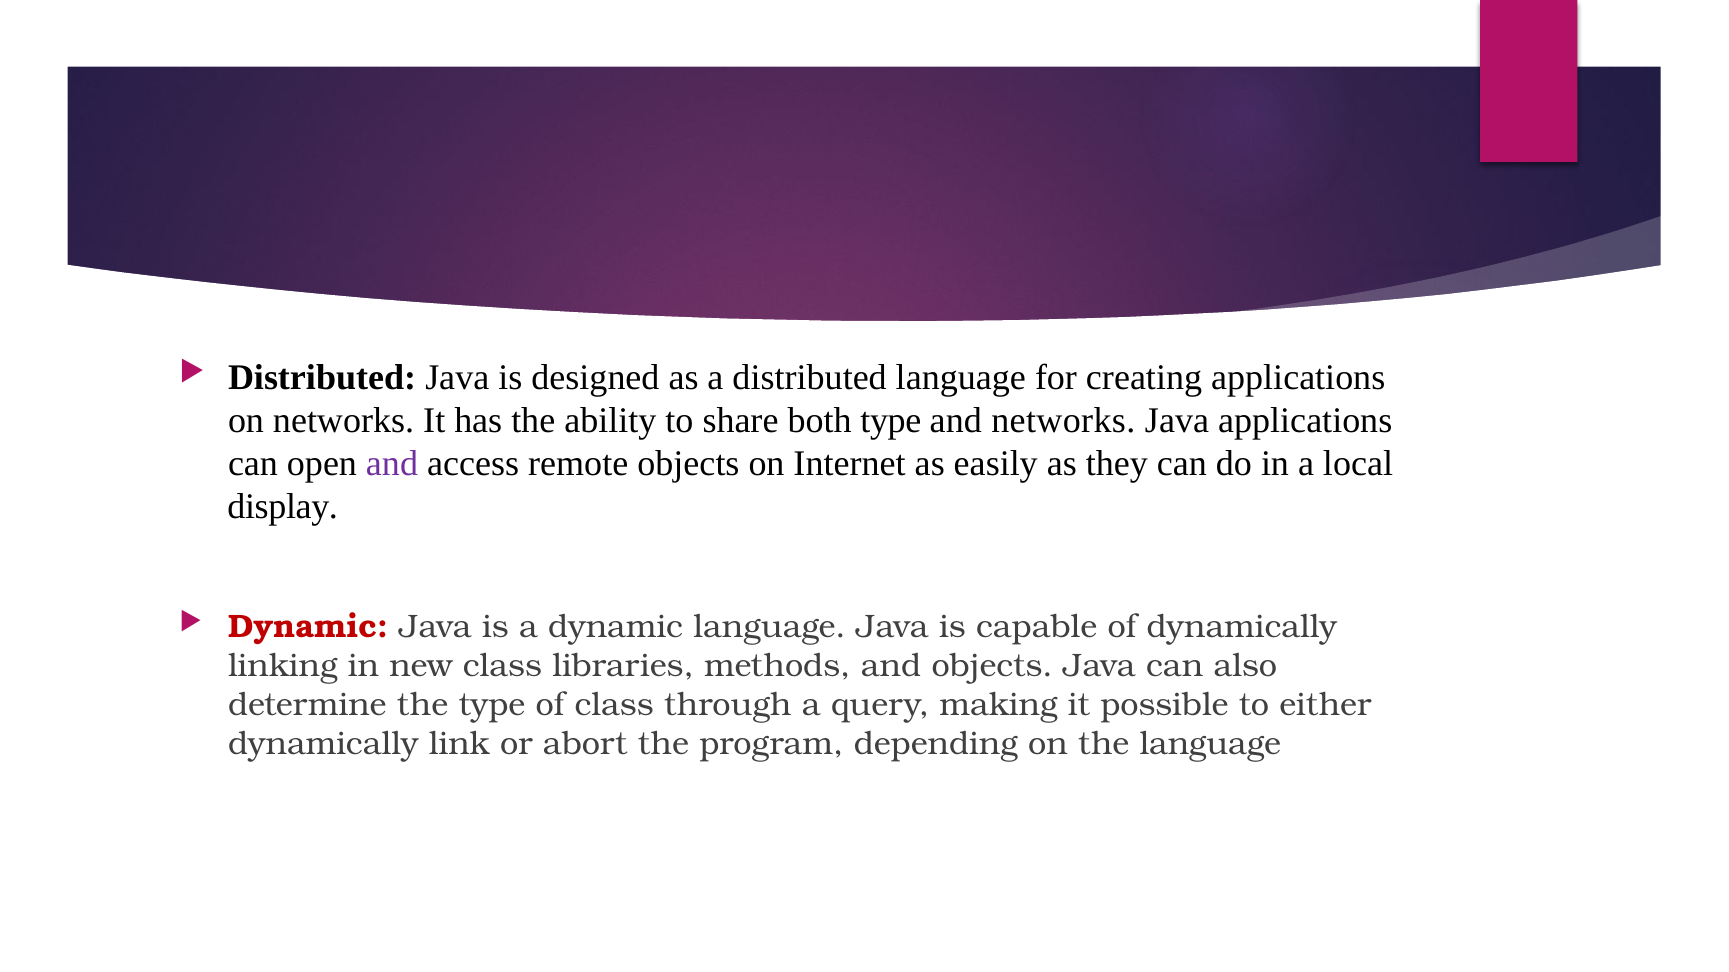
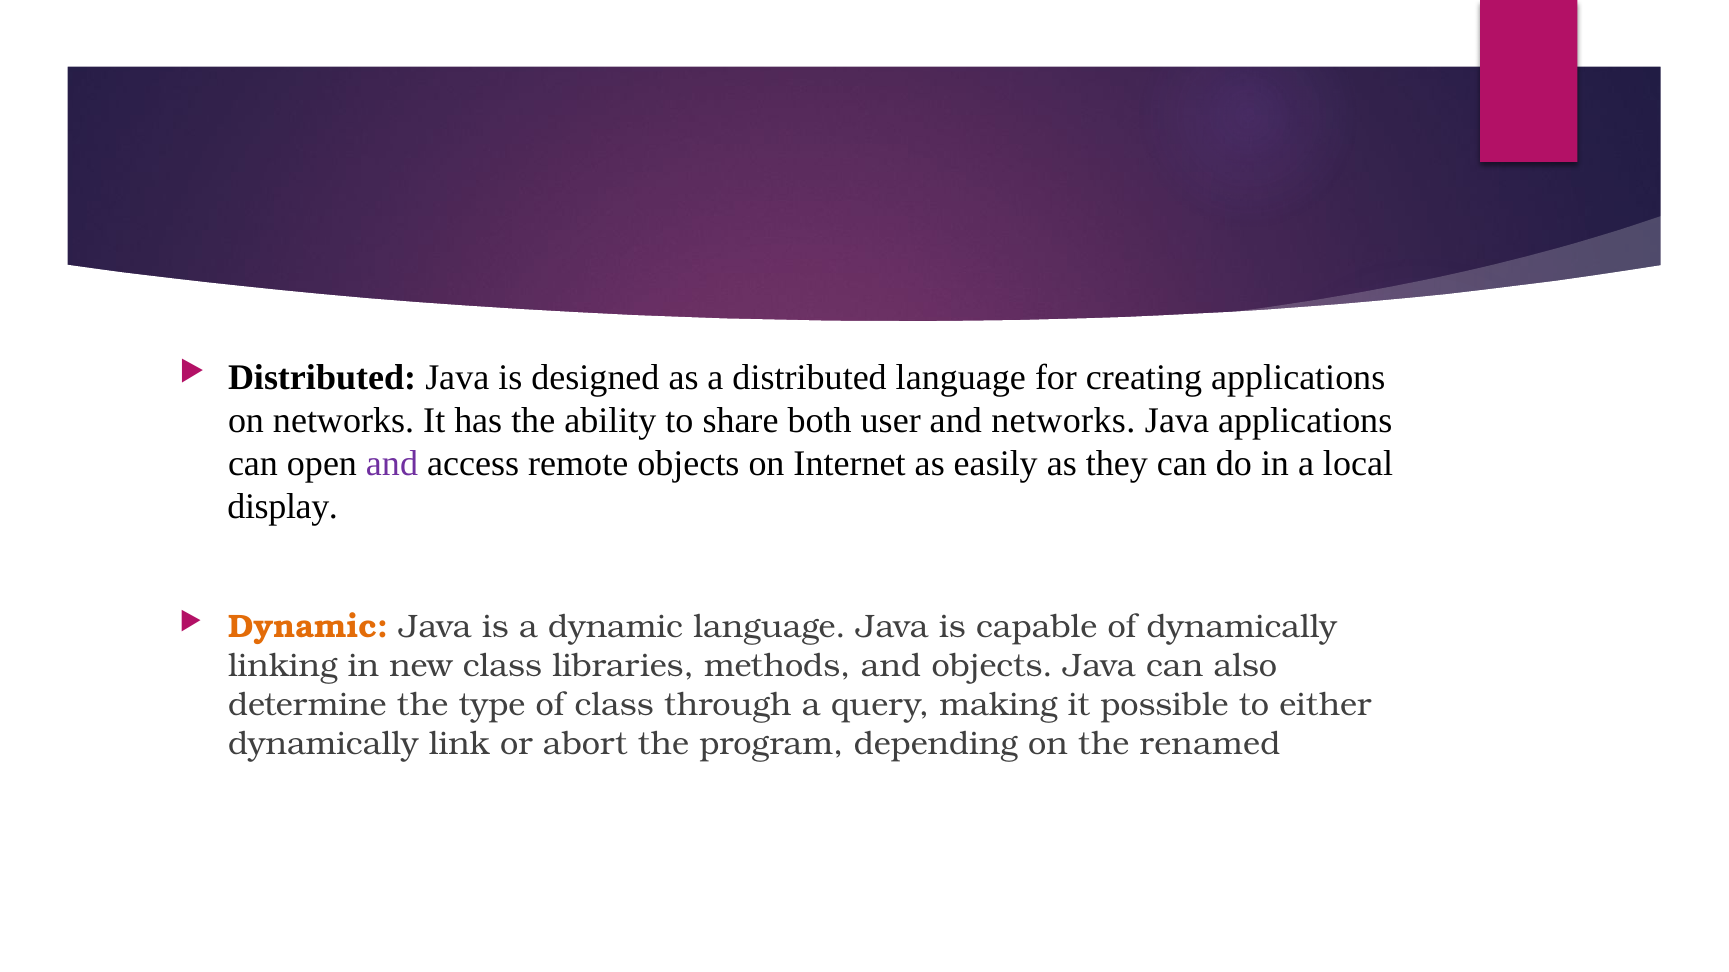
both type: type -> user (891, 421)
Dynamic colour: red -> orange (308, 627)
the language: language -> renamed (1210, 744)
